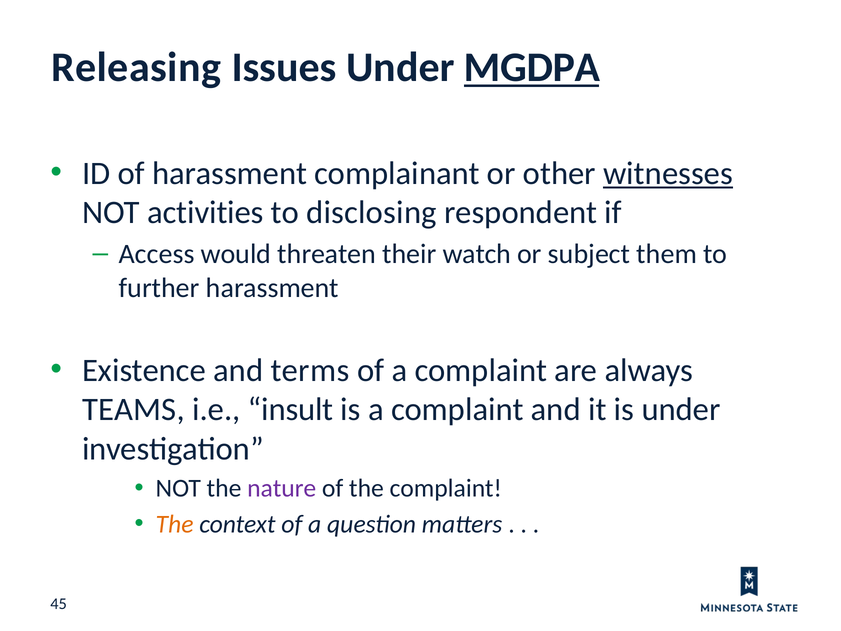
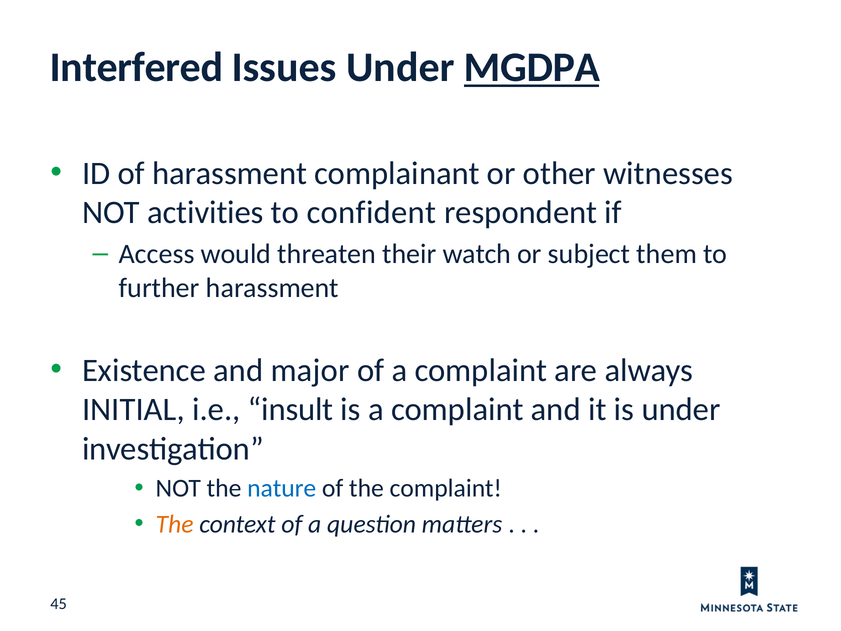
Releasing: Releasing -> Interfered (136, 67)
witnesses underline: present -> none (668, 173)
disclosing: disclosing -> confident (371, 212)
terms: terms -> major (310, 370)
TEAMS: TEAMS -> INITIAL (133, 409)
nature colour: purple -> blue (282, 488)
